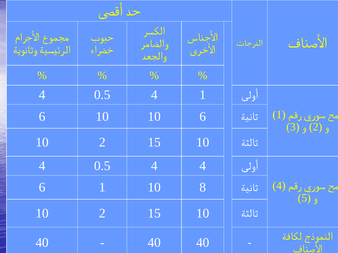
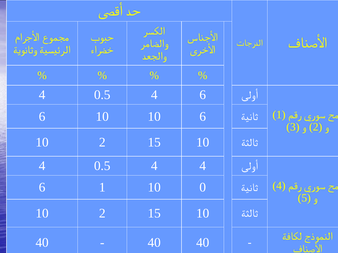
4 1: 1 -> 6 (203, 95)
8: 8 -> 0 (203, 188)
